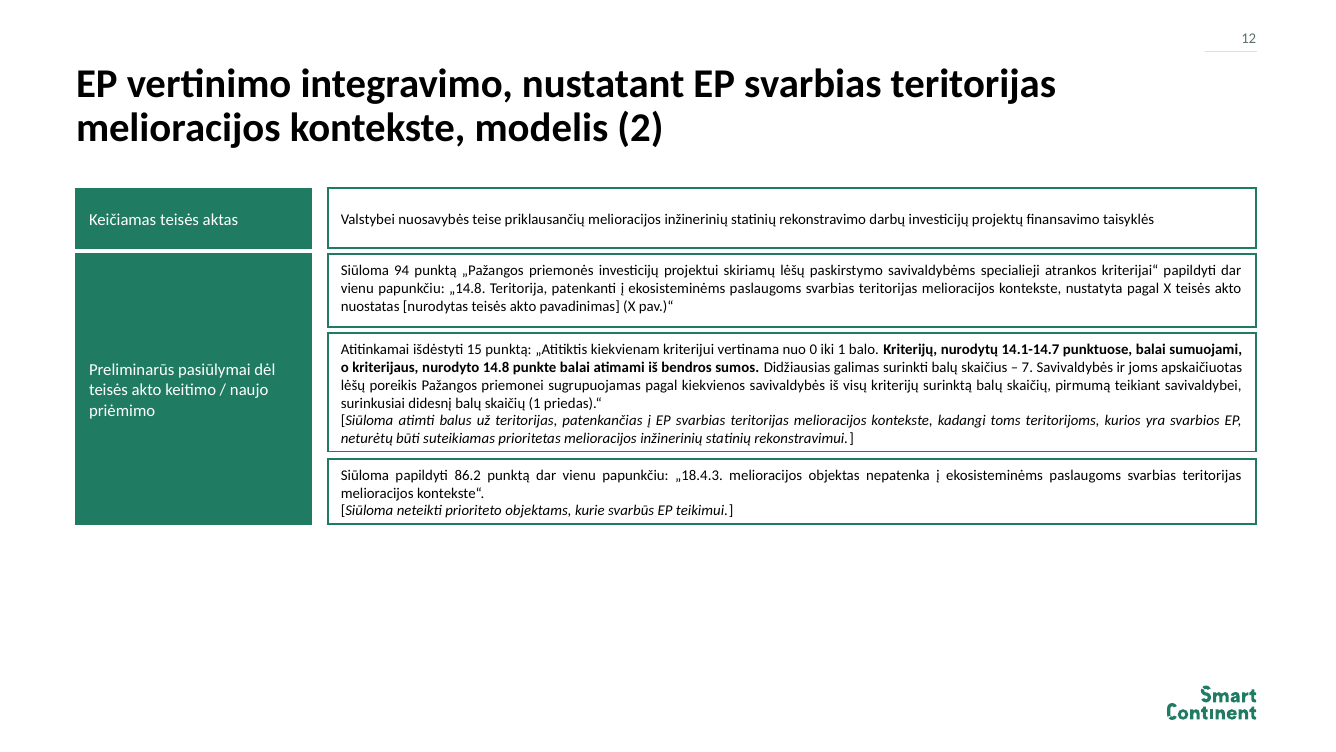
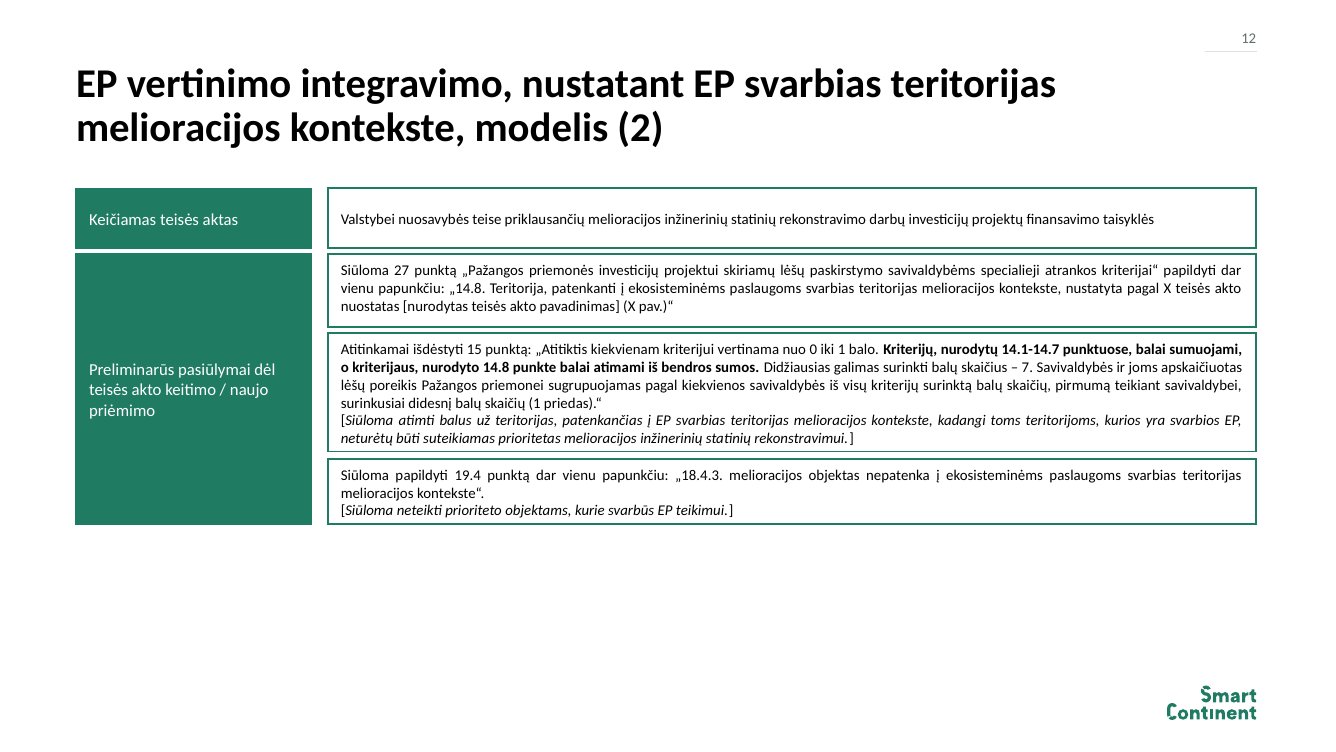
94: 94 -> 27 (402, 271)
86.2: 86.2 -> 19.4 (468, 475)
